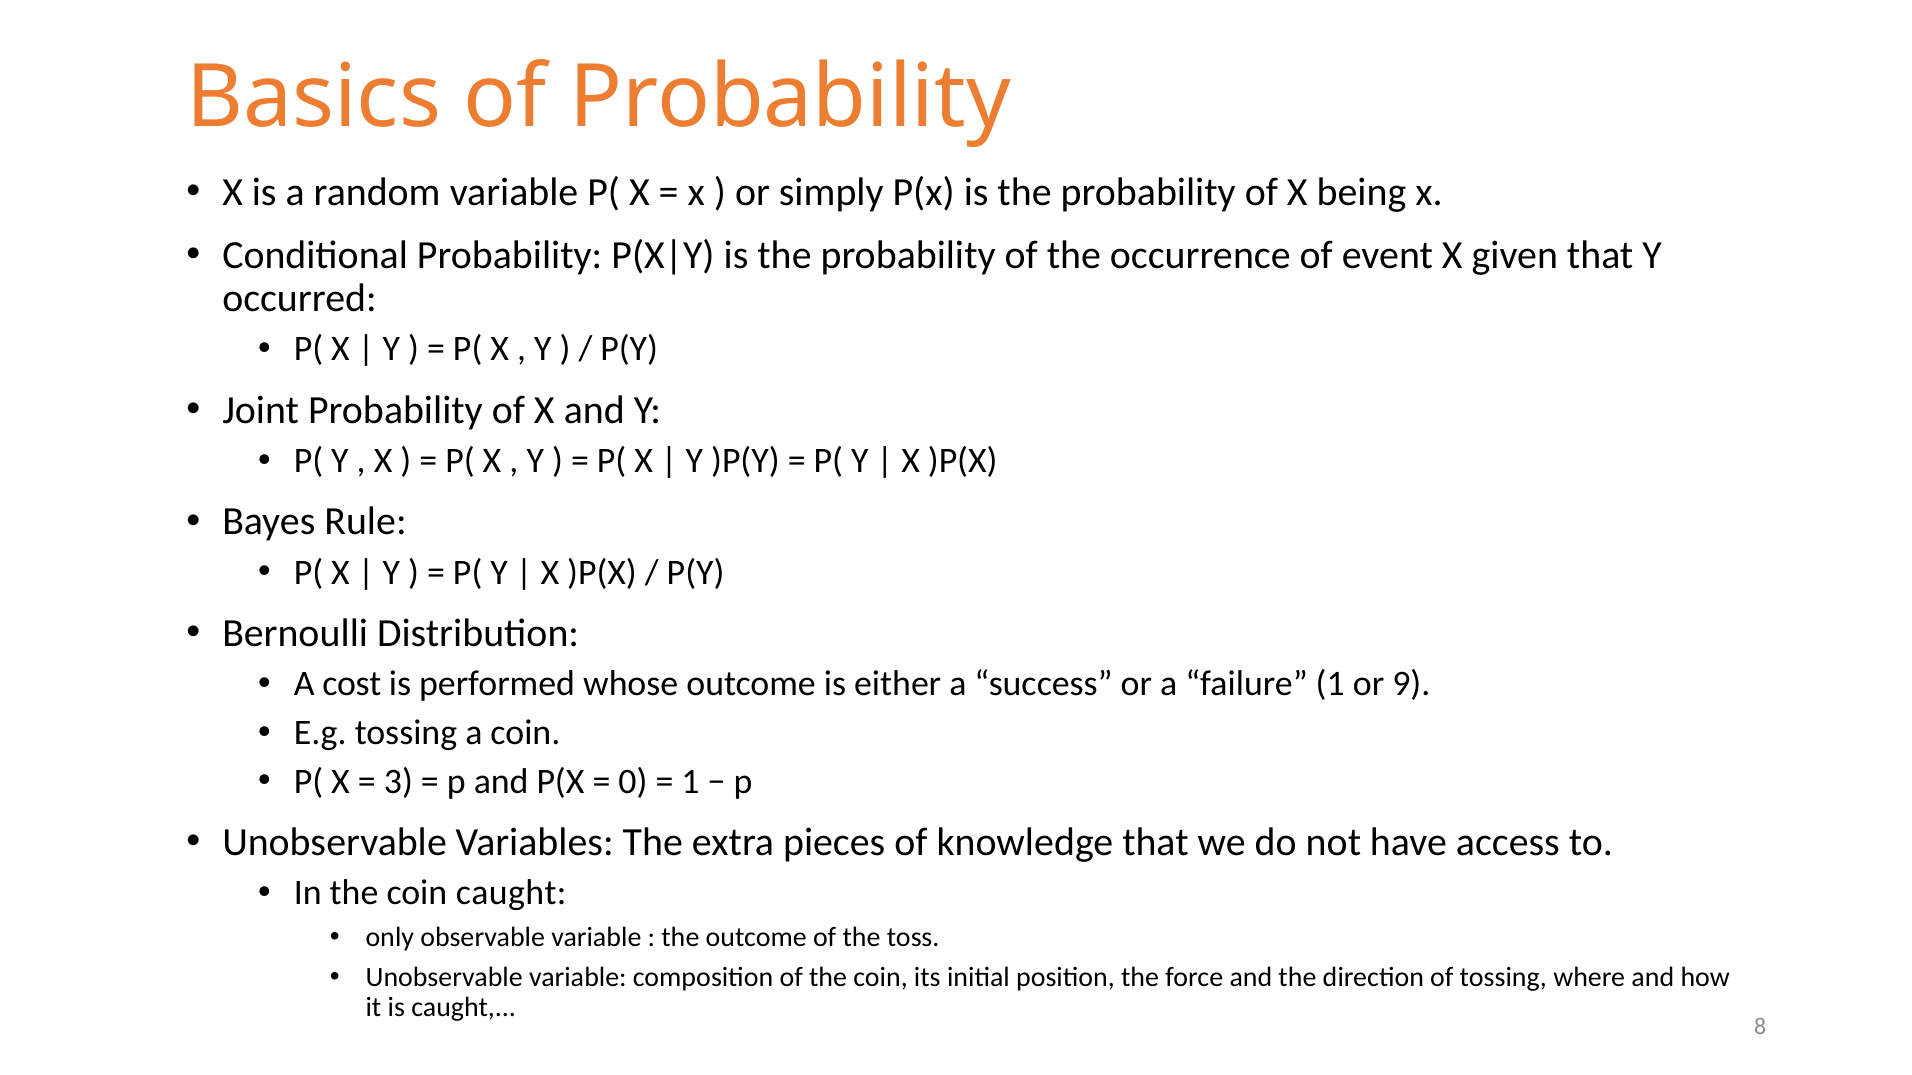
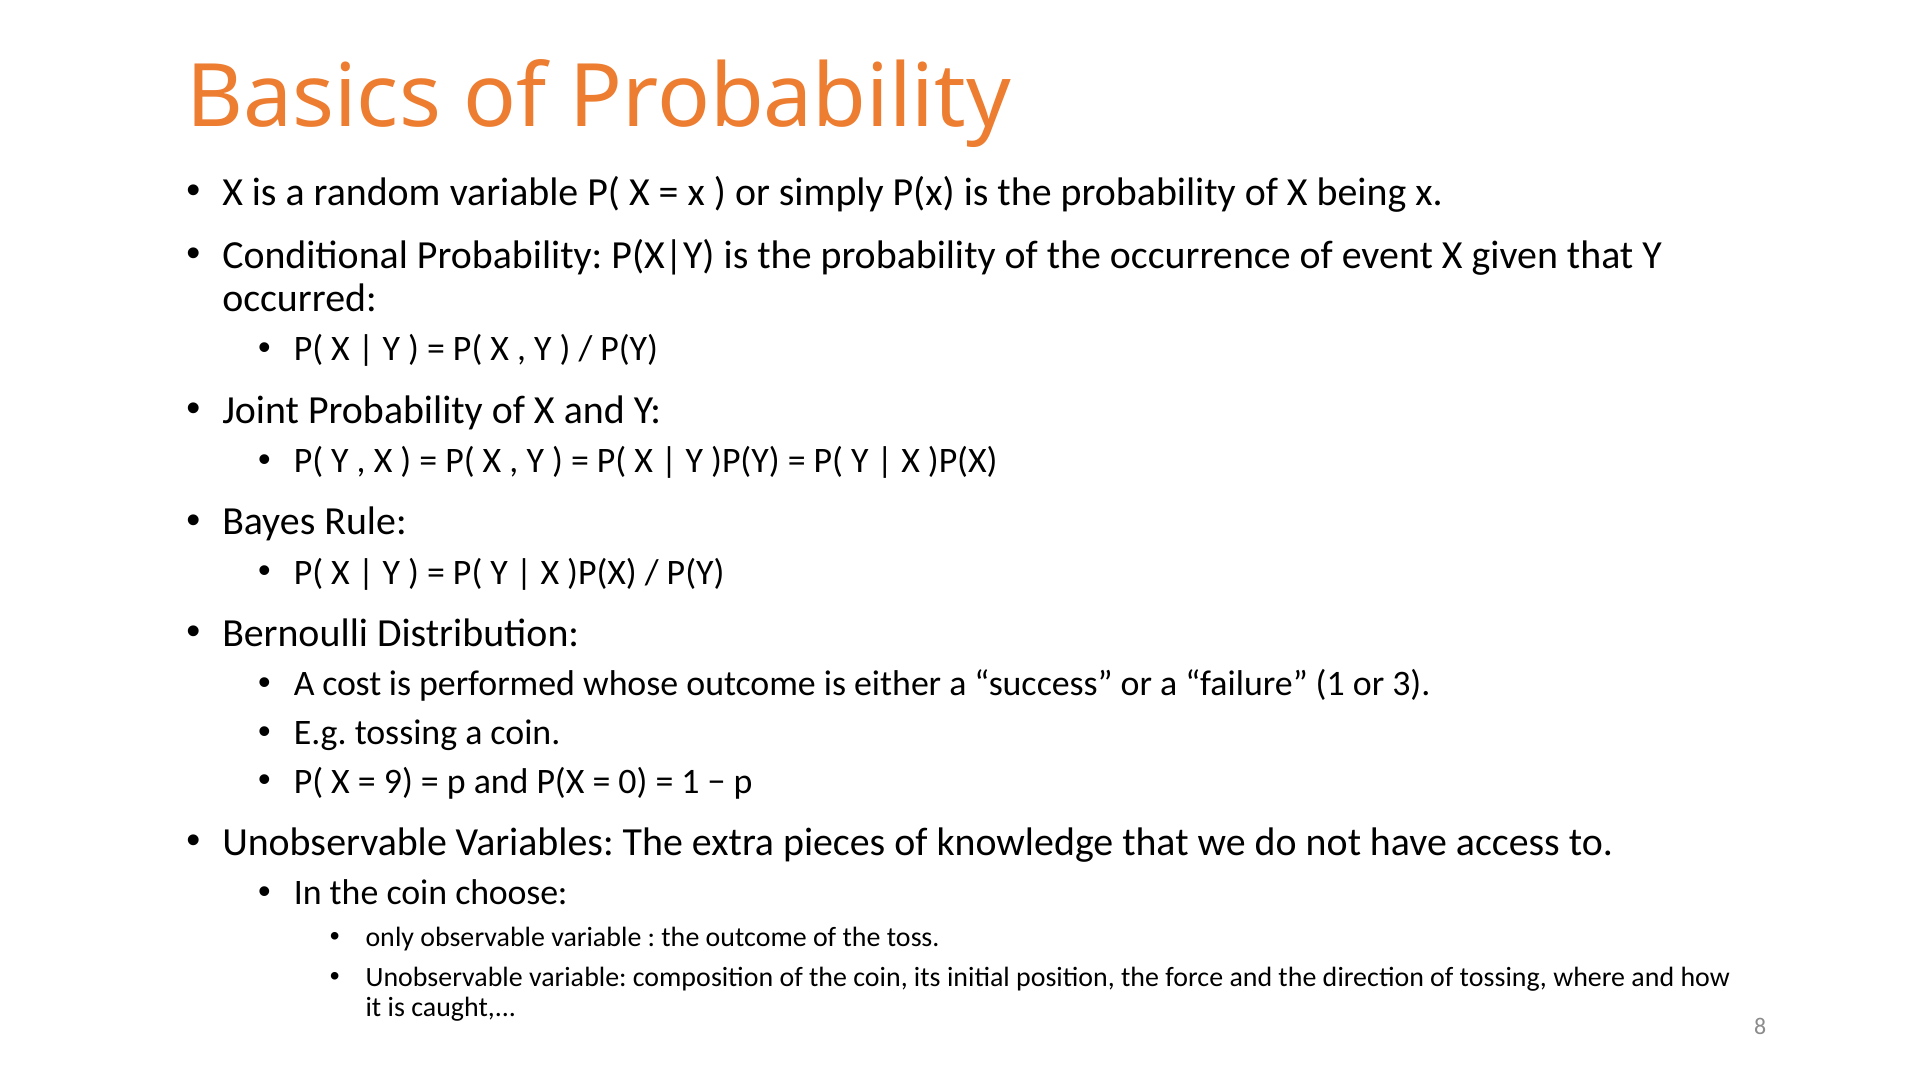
9: 9 -> 3 (1411, 684)
3: 3 -> 9 (398, 782)
coin caught: caught -> choose (511, 893)
